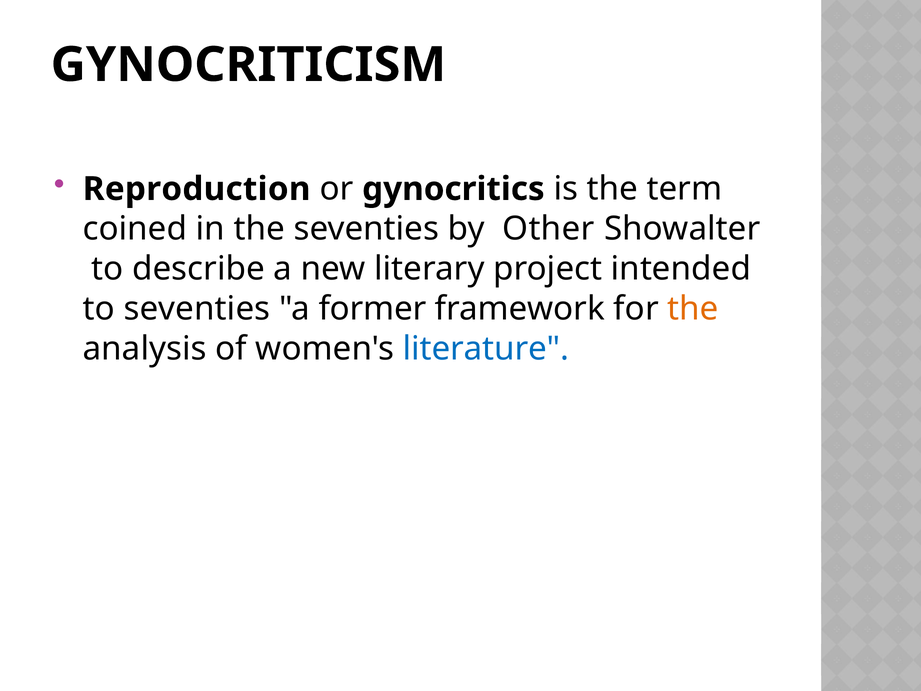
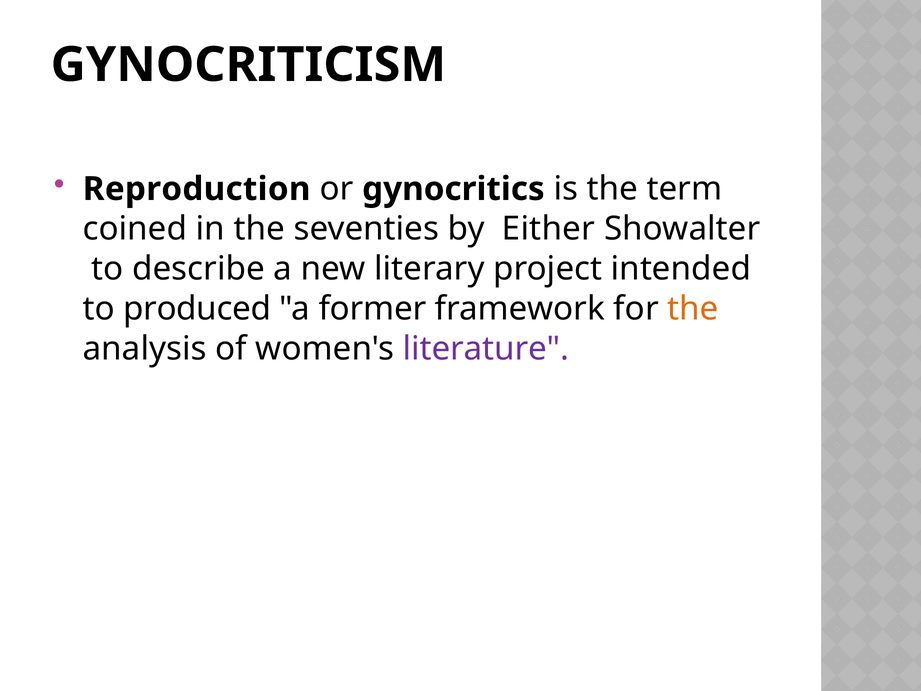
Other: Other -> Either (549, 229)
to seventies: seventies -> produced (197, 309)
literature colour: blue -> purple (486, 348)
